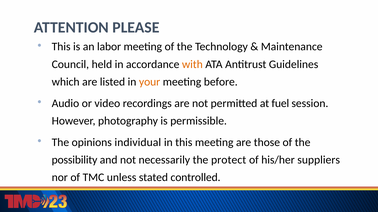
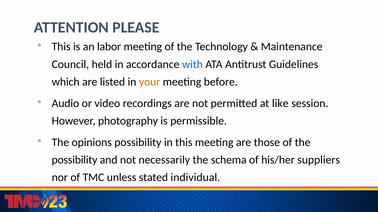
with colour: orange -> blue (192, 64)
fuel: fuel -> like (280, 104)
opinions individual: individual -> possibility (138, 143)
protect: protect -> schema (229, 160)
controlled: controlled -> individual (195, 178)
